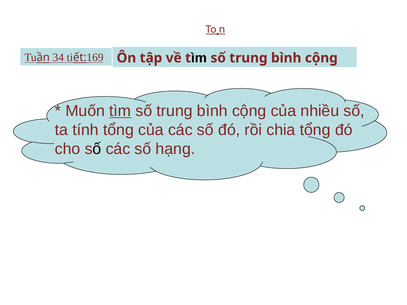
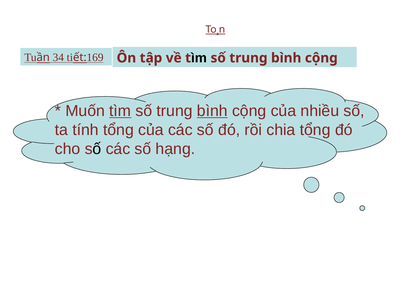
bình underline: none -> present (212, 111)
